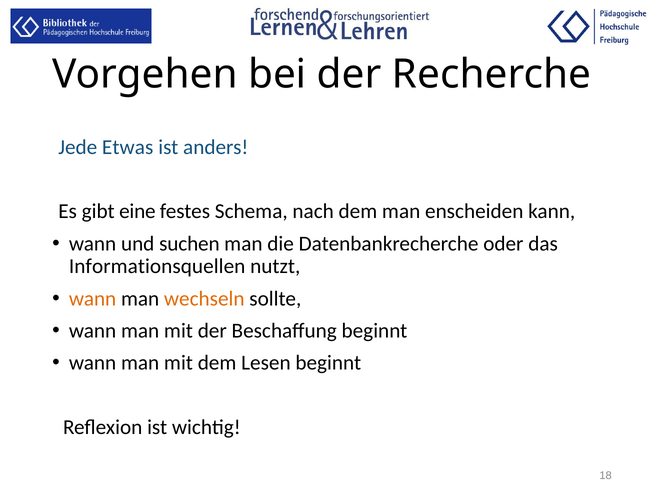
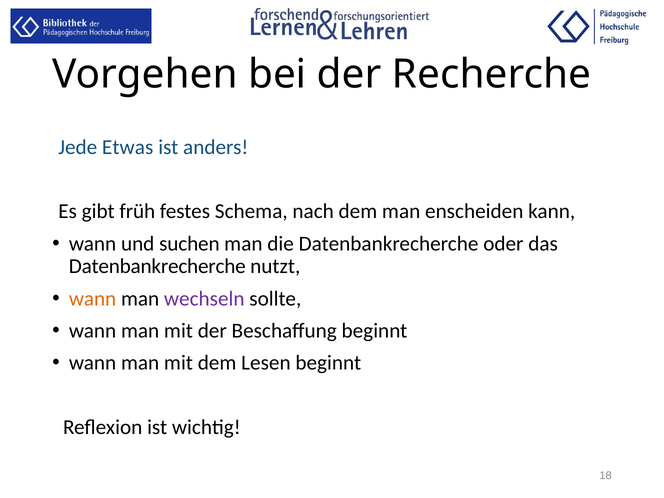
eine: eine -> früh (137, 211)
Informationsquellen: Informationsquellen -> Datenbankrecherche (157, 266)
wechseln colour: orange -> purple (204, 299)
